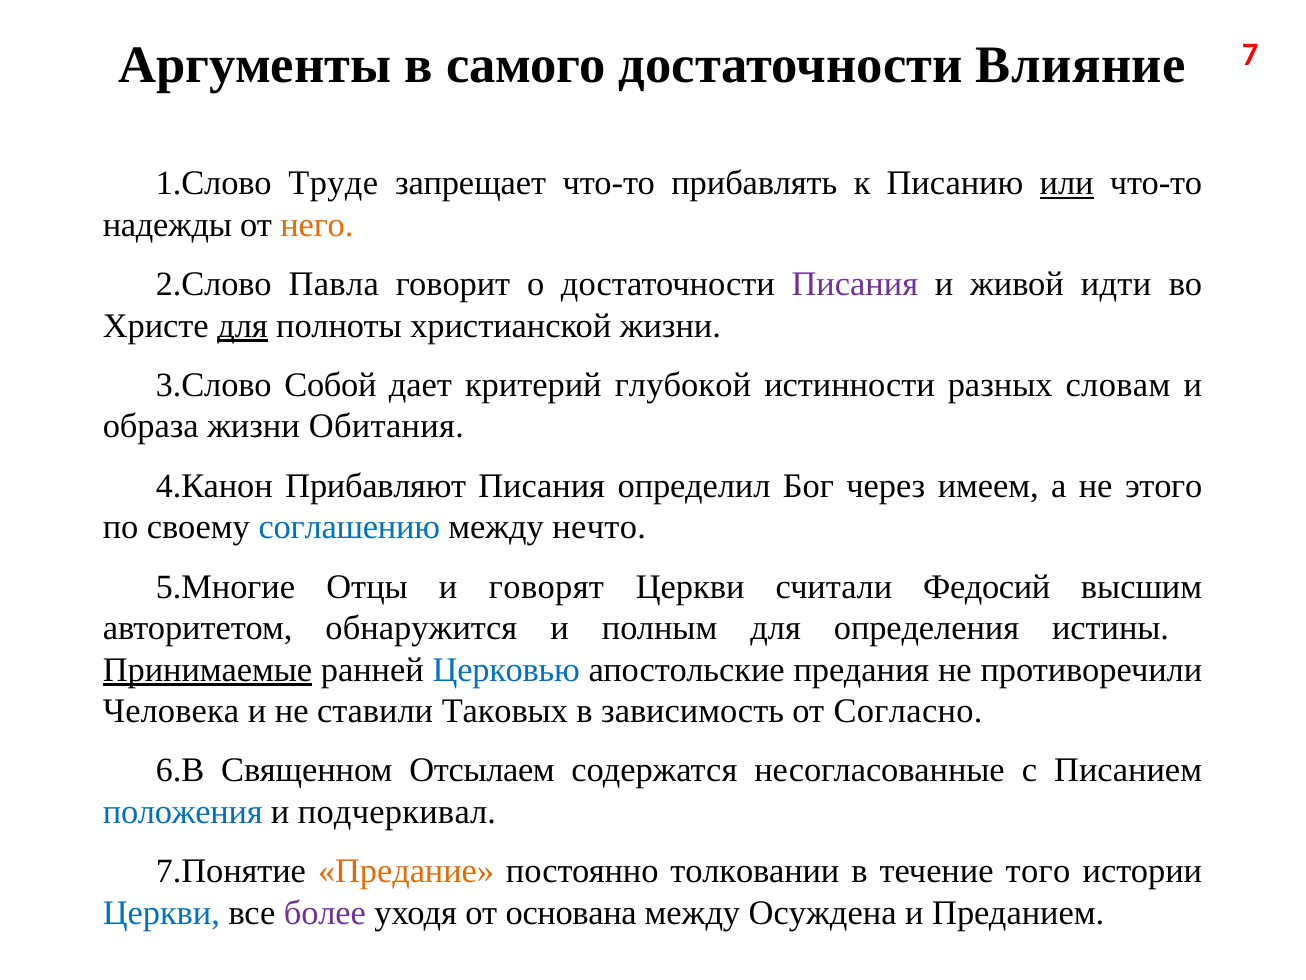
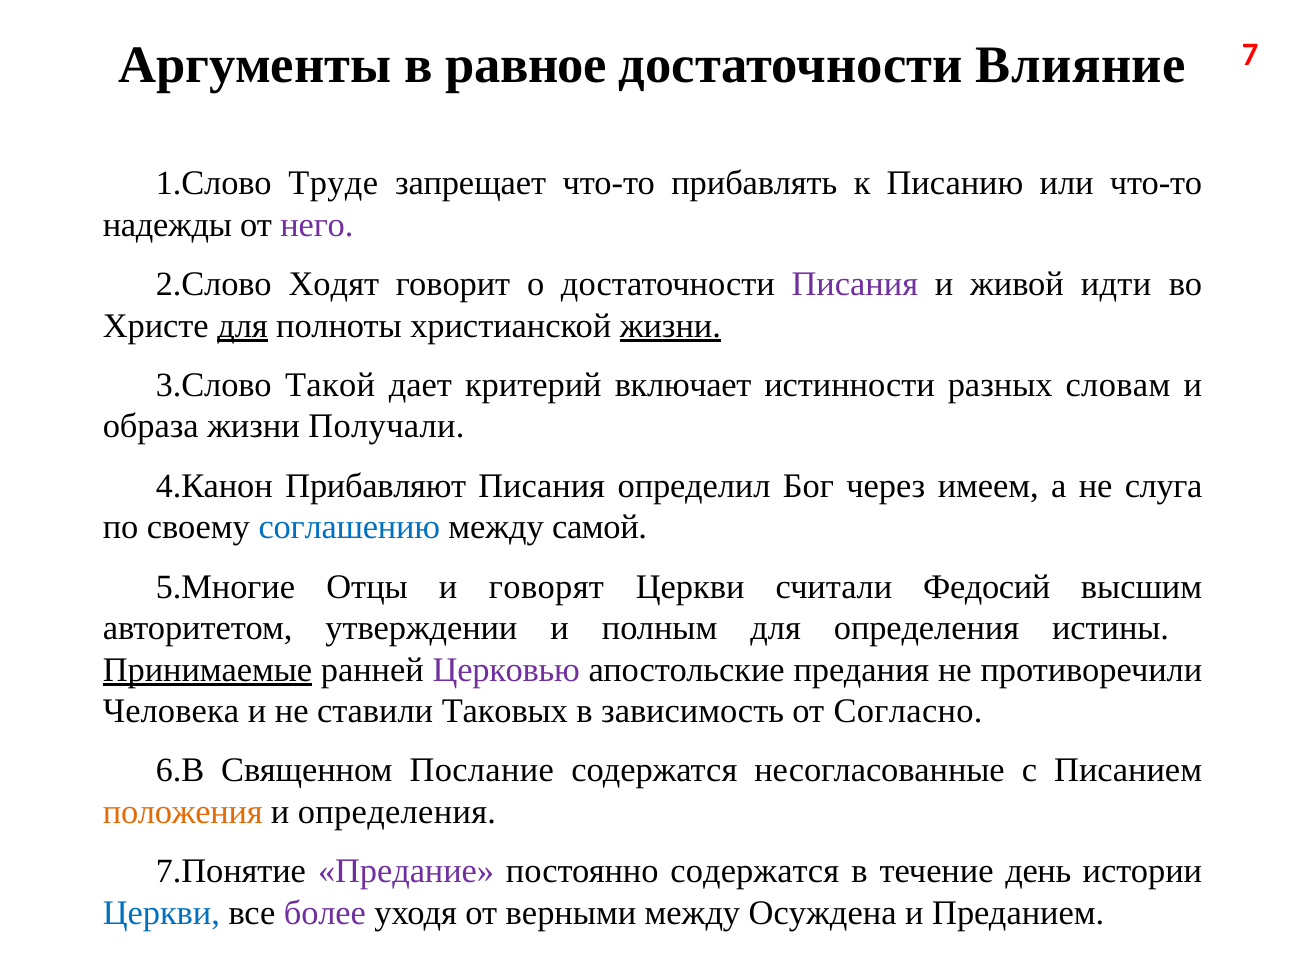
самого: самого -> равное (526, 65)
или underline: present -> none (1067, 183)
него colour: orange -> purple (317, 225)
Павла: Павла -> Ходят (334, 284)
жизни underline: none -> present (670, 326)
Собой: Собой -> Такой (330, 385)
глубокой: глубокой -> включает (683, 385)
Обитания: Обитания -> Получали (386, 426)
этого: этого -> слуга (1164, 486)
нечто: нечто -> самой (600, 527)
обнаружится: обнаружится -> утверждении (421, 628)
Церковью colour: blue -> purple (506, 669)
Отсылаем: Отсылаем -> Послание (482, 770)
положения colour: blue -> orange (183, 812)
и подчеркивал: подчеркивал -> определения (397, 812)
Предание colour: orange -> purple (406, 871)
постоянно толковании: толковании -> содержатся (755, 871)
того: того -> день (1038, 871)
основана: основана -> верными (571, 912)
